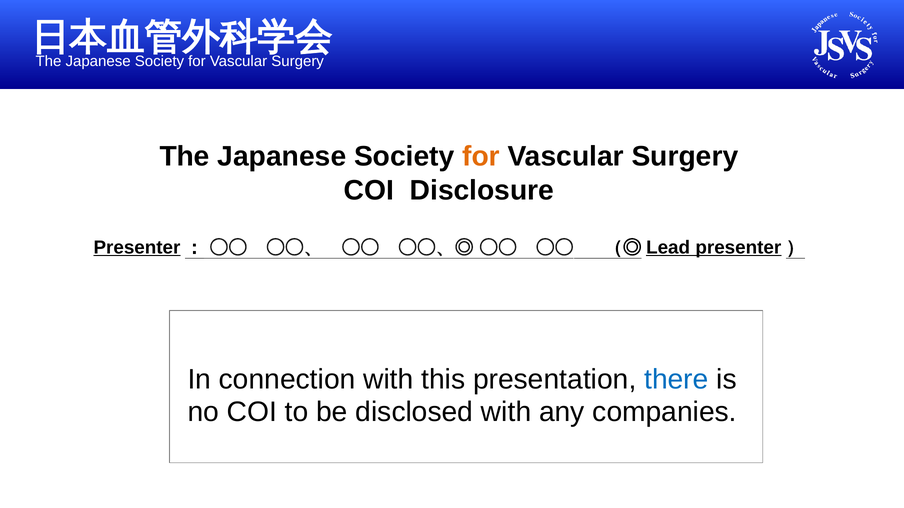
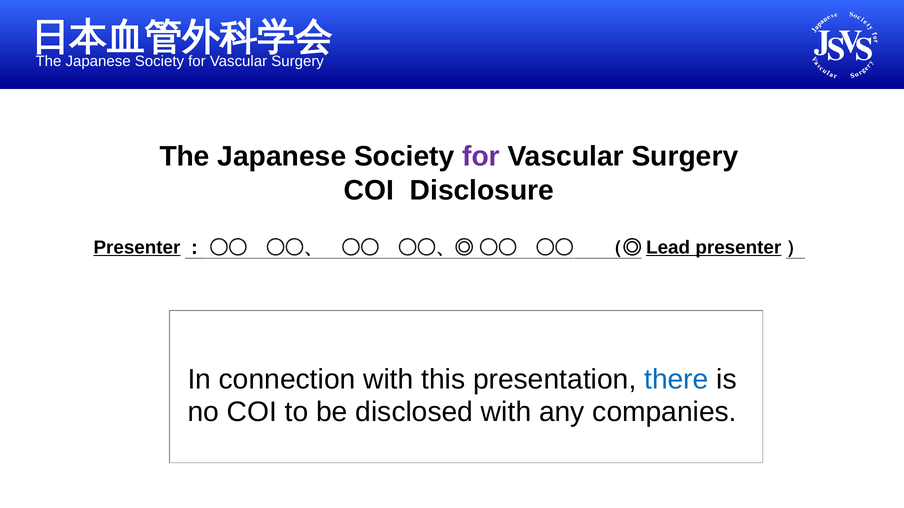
for colour: orange -> purple (481, 157)
